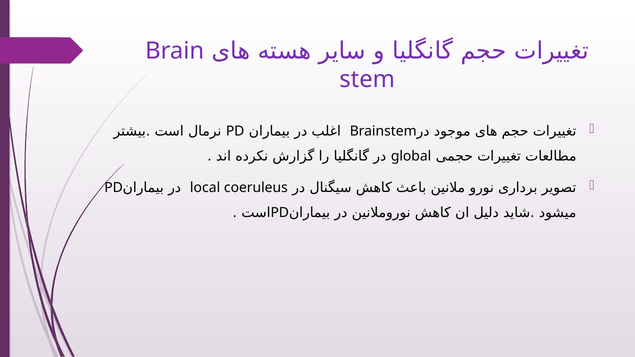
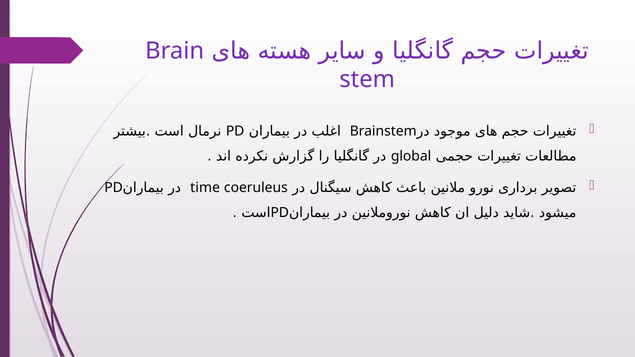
local: local -> time (205, 188)
